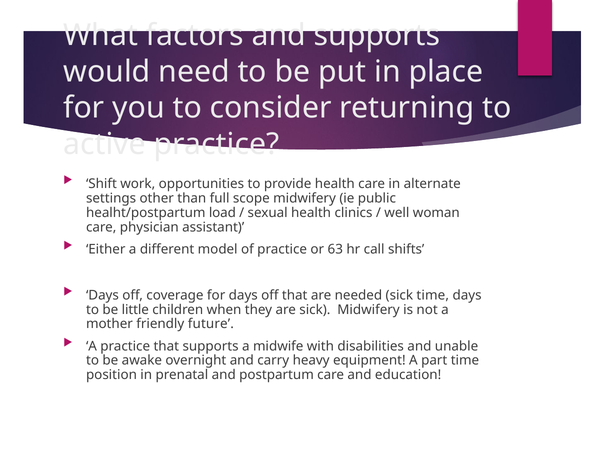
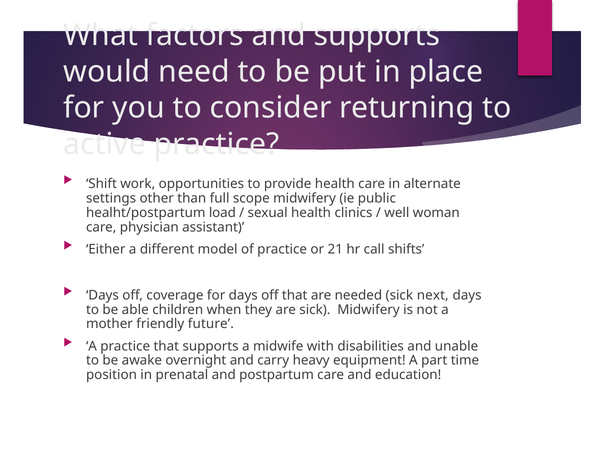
63: 63 -> 21 (335, 250)
sick time: time -> next (433, 296)
little: little -> able (135, 310)
